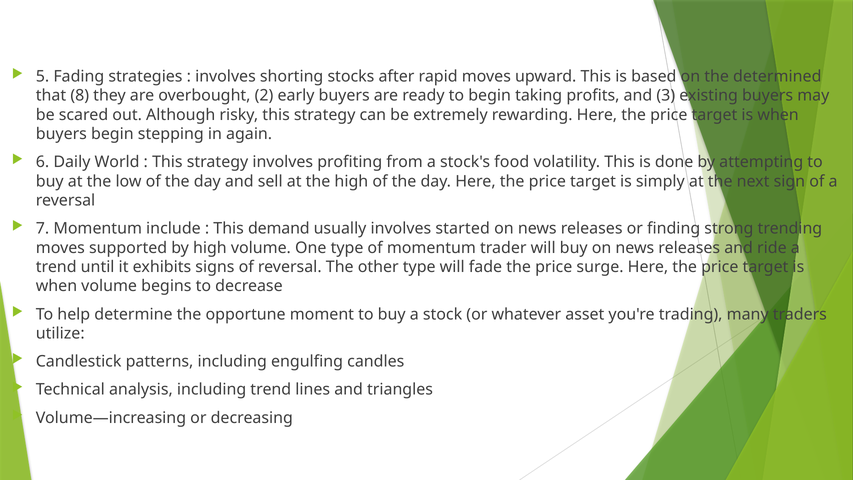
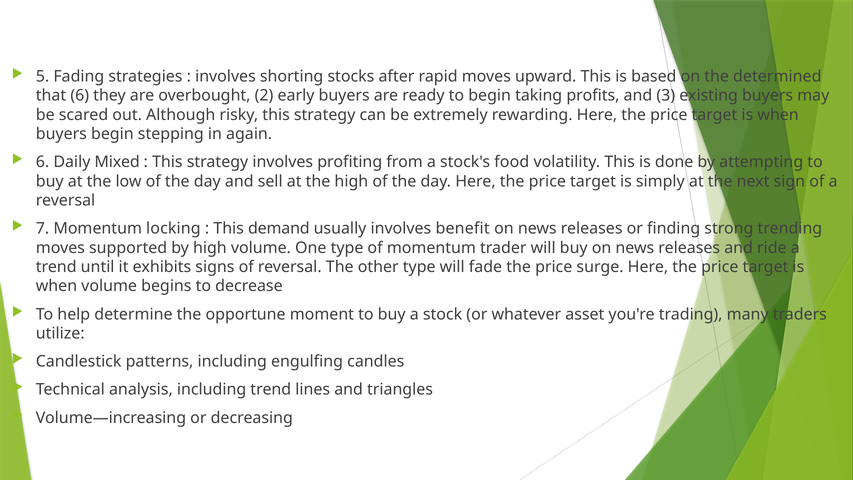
that 8: 8 -> 6 (80, 96)
World: World -> Mixed (117, 162)
include: include -> locking (173, 228)
started: started -> benefit (463, 228)
